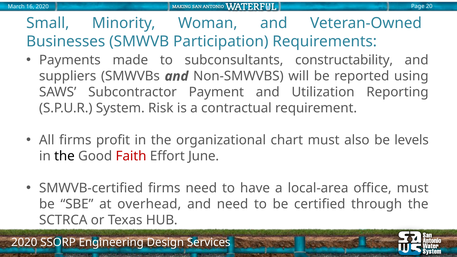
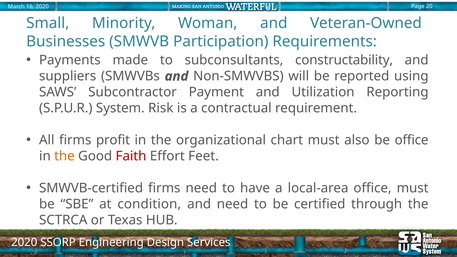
be levels: levels -> office (412, 140)
the colour: black -> orange (64, 156)
June: June -> Feet (204, 156)
overhead: overhead -> condition (149, 204)
